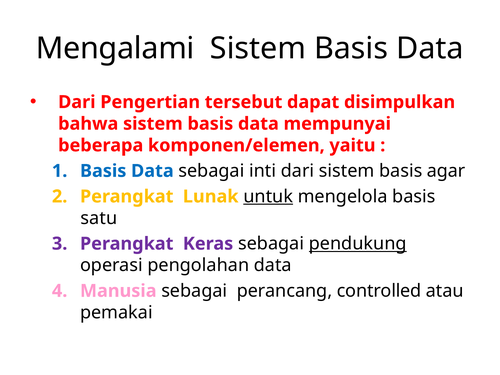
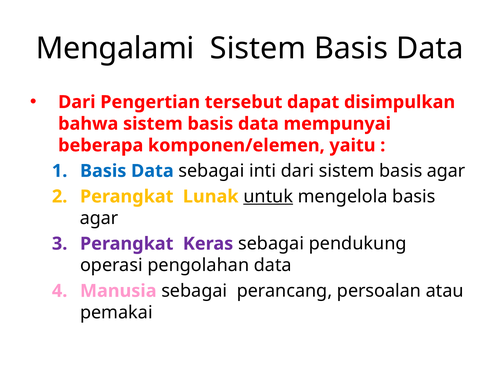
satu: satu -> agar (99, 218)
pendukung underline: present -> none (358, 244)
controlled: controlled -> persoalan (379, 291)
